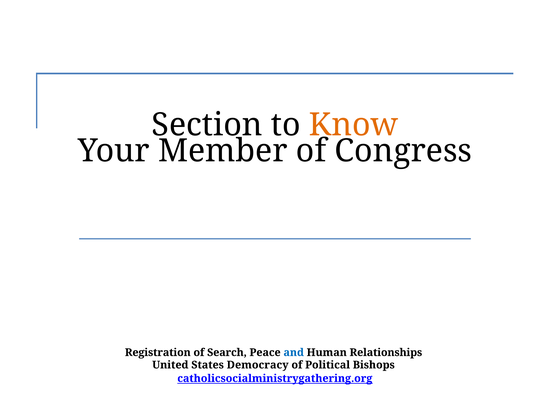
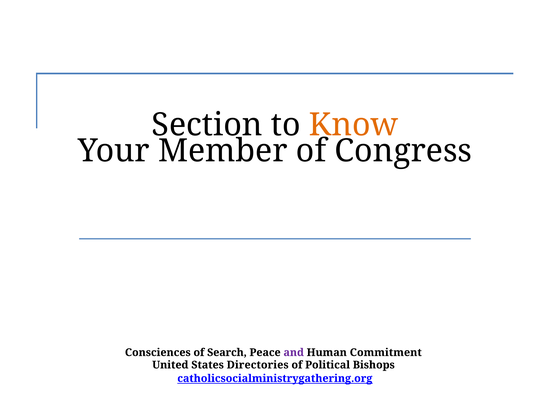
Registration: Registration -> Consciences (158, 352)
and colour: blue -> purple (294, 352)
Relationships: Relationships -> Commitment (386, 352)
Democracy: Democracy -> Directories (258, 364)
